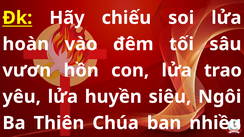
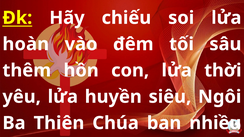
vươn: vươn -> thêm (27, 71)
trao: trao -> thời (223, 71)
